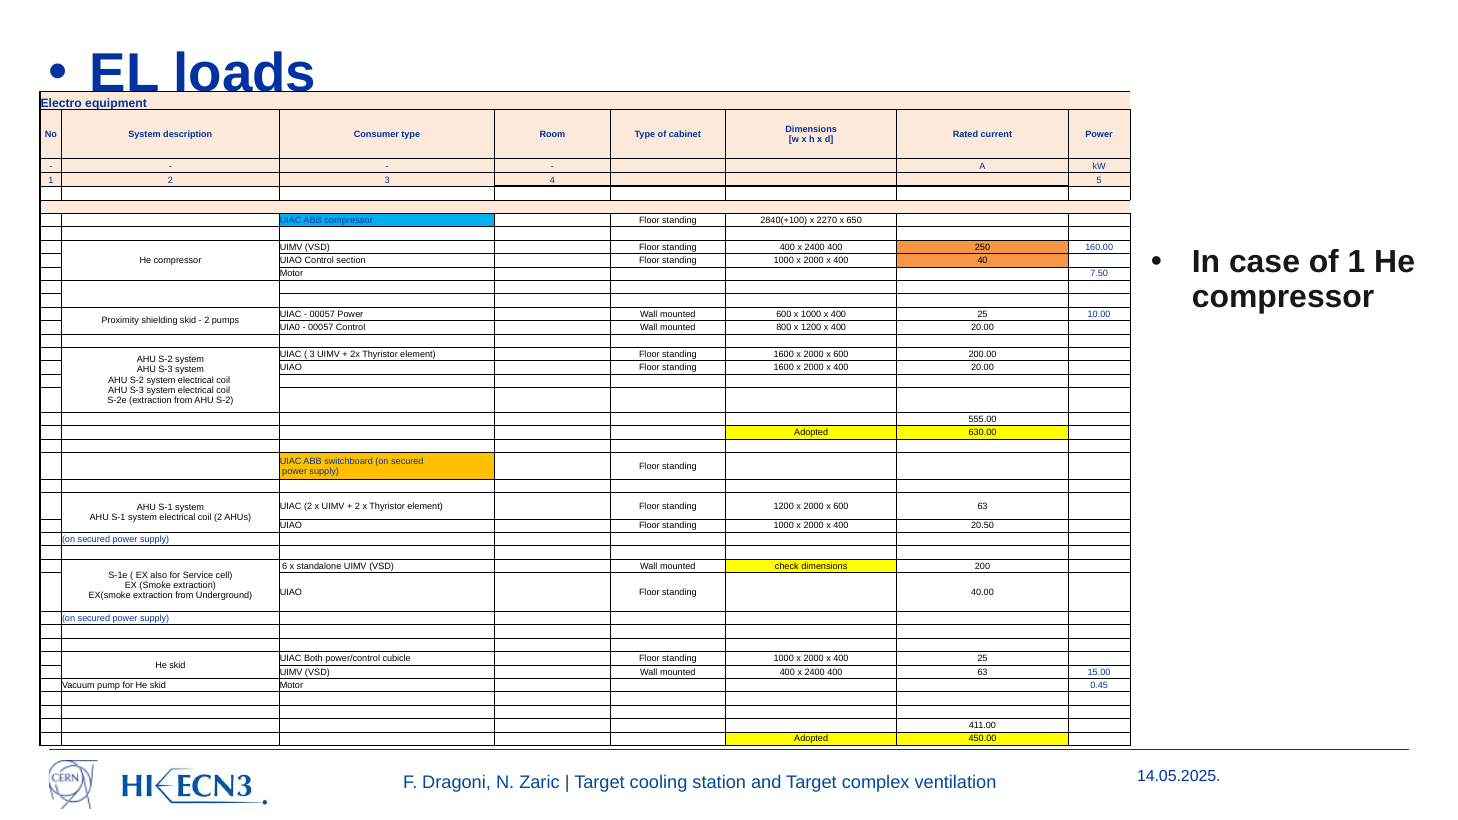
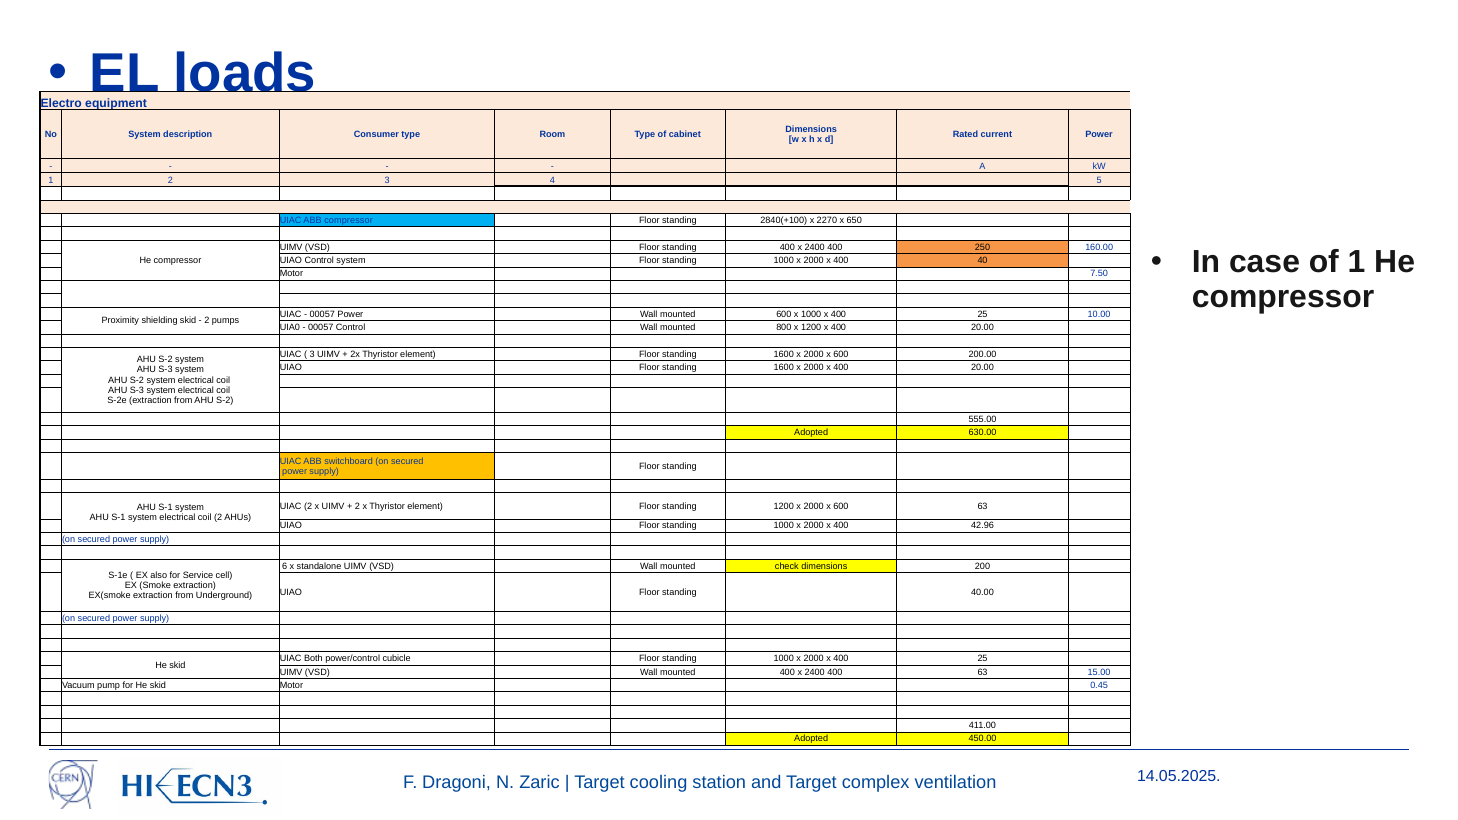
Control section: section -> system (351, 261)
20.50: 20.50 -> 42.96 (983, 526)
